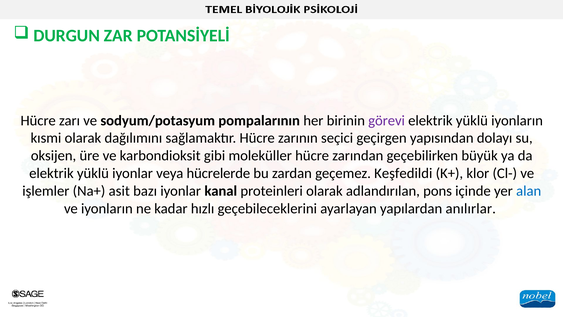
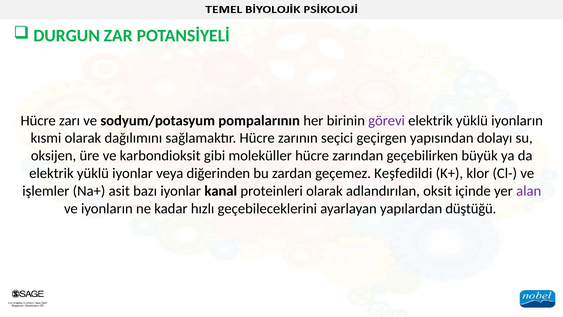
hücrelerde: hücrelerde -> diğerinden (218, 173)
pons: pons -> oksit (438, 191)
alan colour: blue -> purple (529, 191)
anılırlar: anılırlar -> düştüğü (471, 208)
